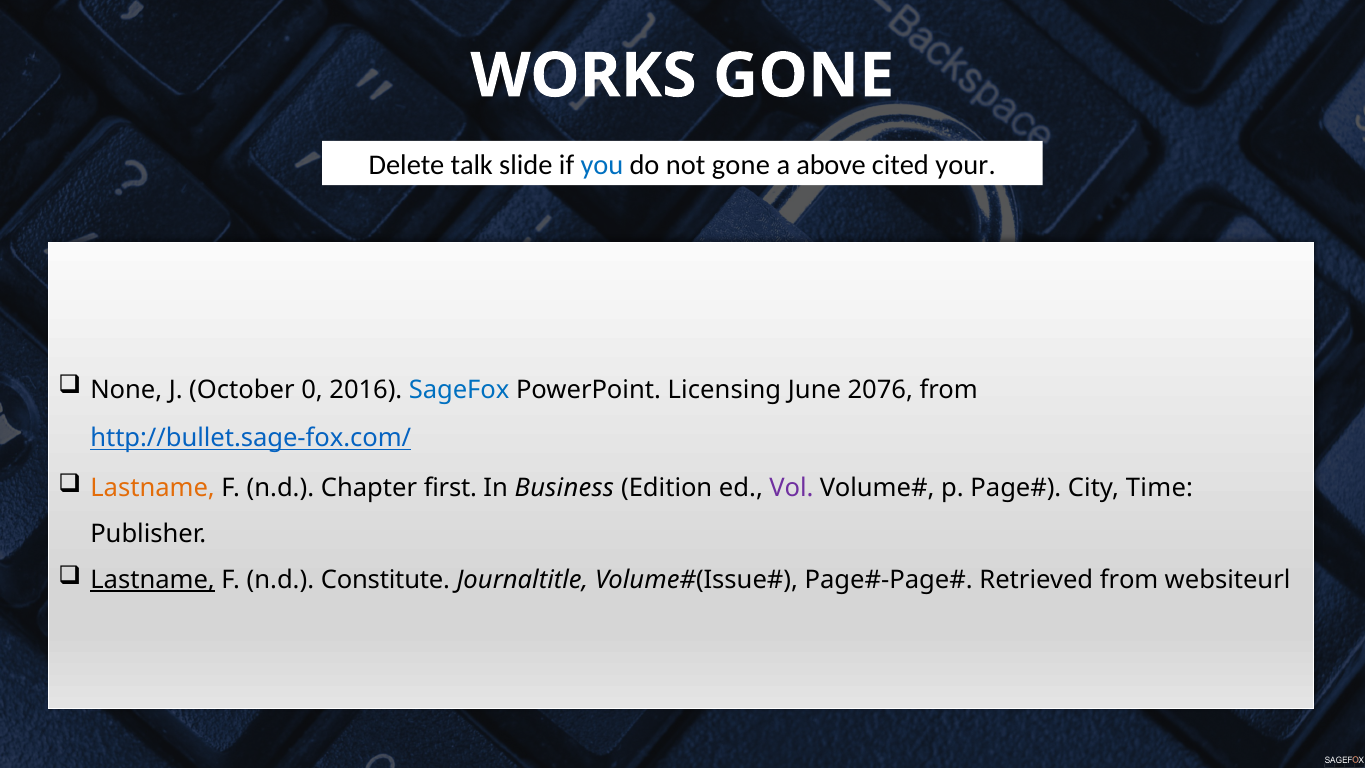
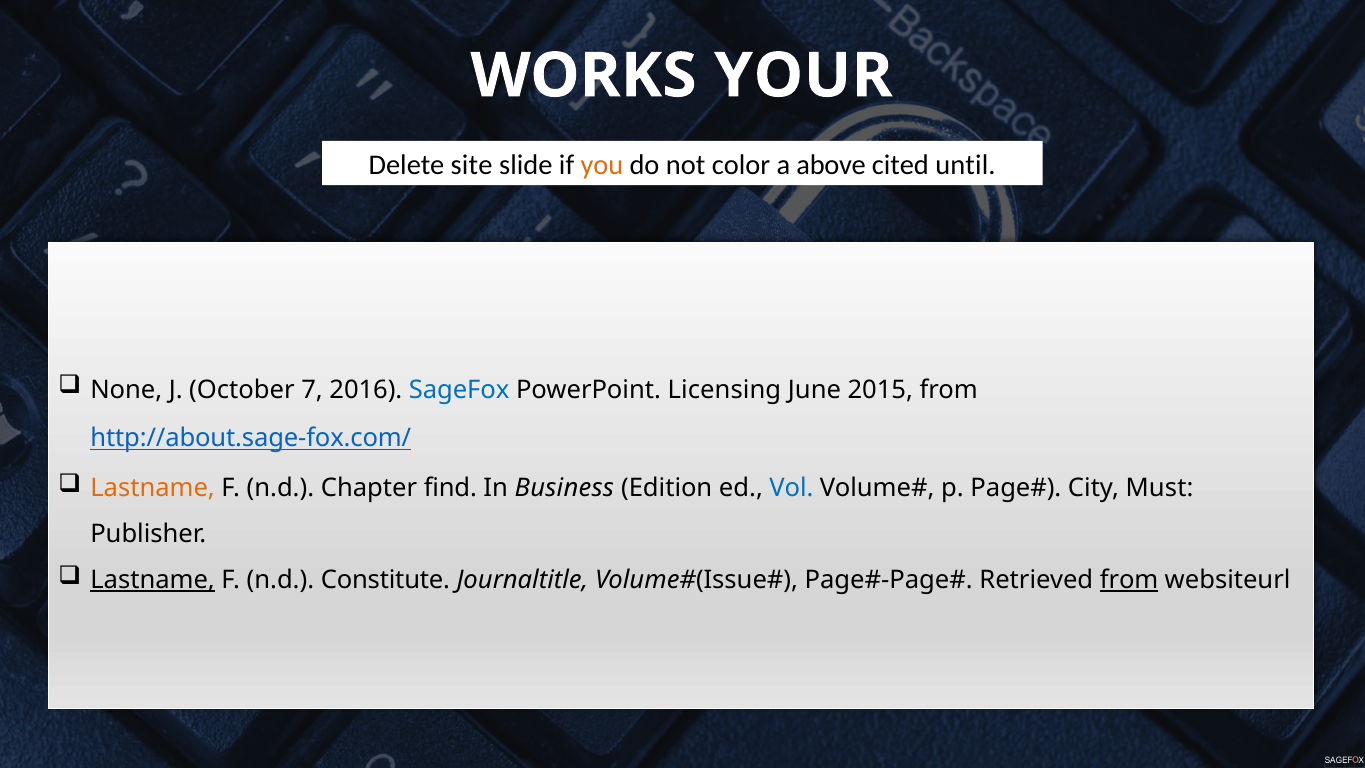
WORKS GONE: GONE -> YOUR (803, 76)
talk: talk -> site (472, 165)
you colour: blue -> orange (602, 165)
not gone: gone -> color (741, 165)
your: your -> until (965, 165)
0: 0 -> 7 (312, 390)
2076: 2076 -> 2015 (880, 390)
http://bullet.sage-fox.com/: http://bullet.sage-fox.com/ -> http://about.sage-fox.com/ (251, 438)
first: first -> find (450, 488)
Vol colour: purple -> blue (791, 488)
Time: Time -> Must (1160, 488)
from underline: none -> present (1129, 580)
